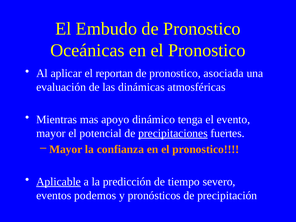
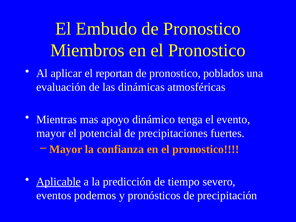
Oceánicas: Oceánicas -> Miembros (87, 50)
asociada: asociada -> poblados (224, 73)
precipitaciones underline: present -> none (173, 133)
